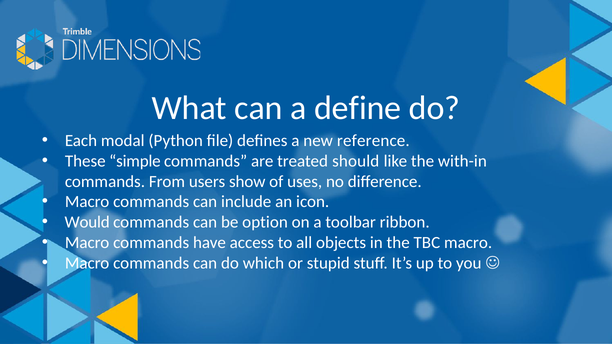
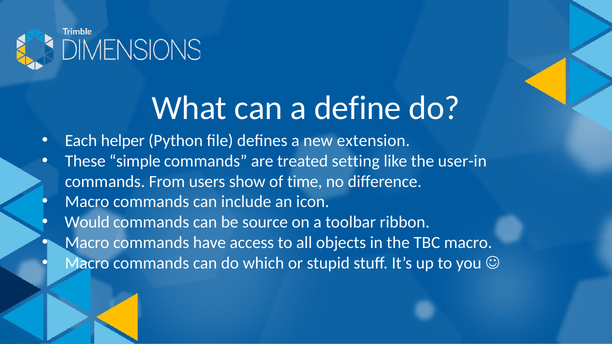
modal: modal -> helper (123, 141)
reference: reference -> extension (373, 141)
should: should -> setting (356, 161)
with-in: with-in -> user-in (462, 161)
uses: uses -> time (305, 182)
option: option -> source (265, 222)
